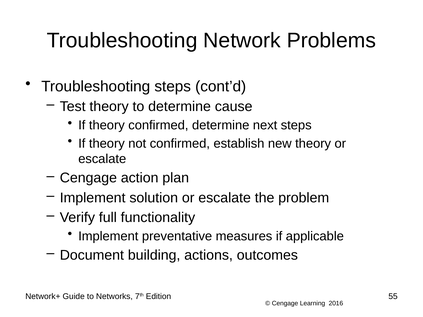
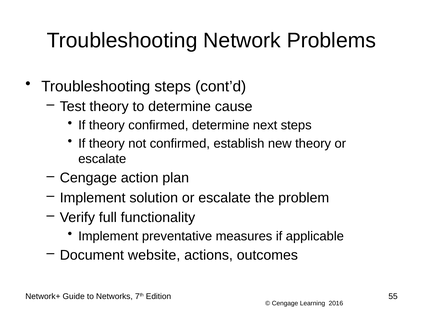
building: building -> website (154, 255)
